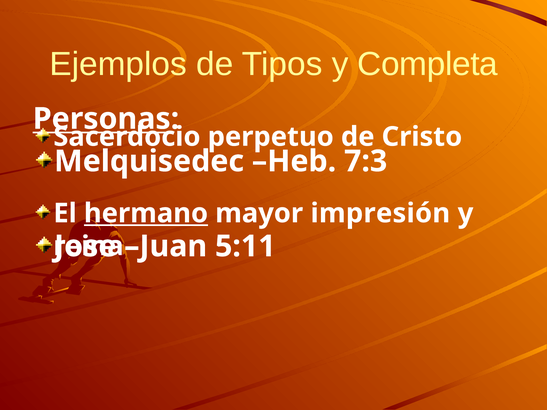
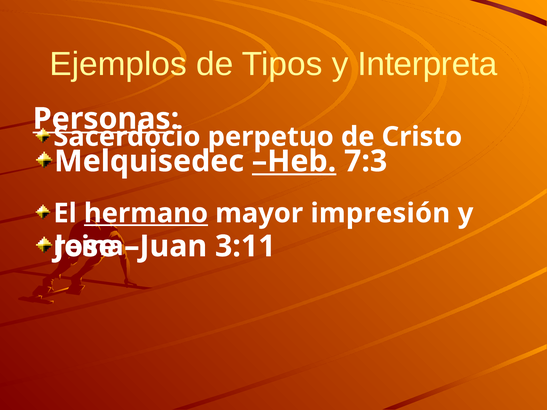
Completa: Completa -> Interpreta (428, 64)
Heb underline: none -> present (294, 161)
5:11: 5:11 -> 3:11 (245, 246)
